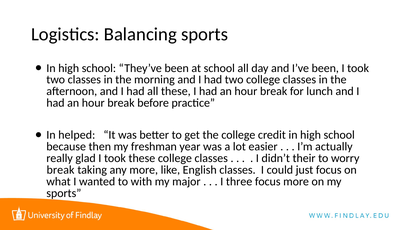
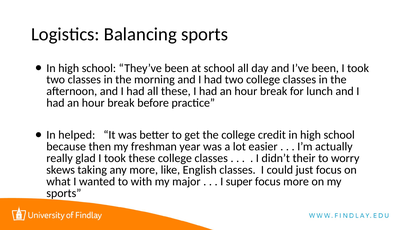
break: break -> skews (61, 169)
three: three -> super (239, 181)
